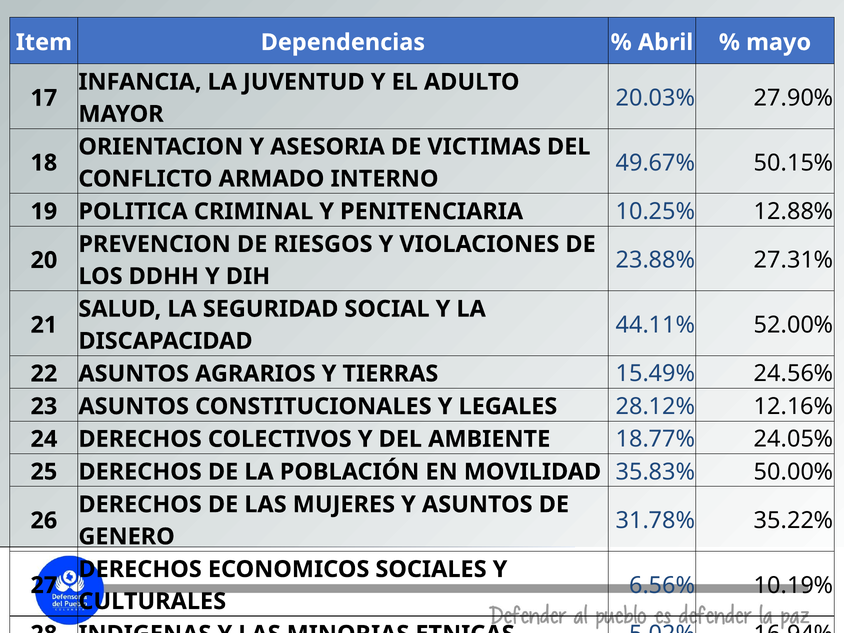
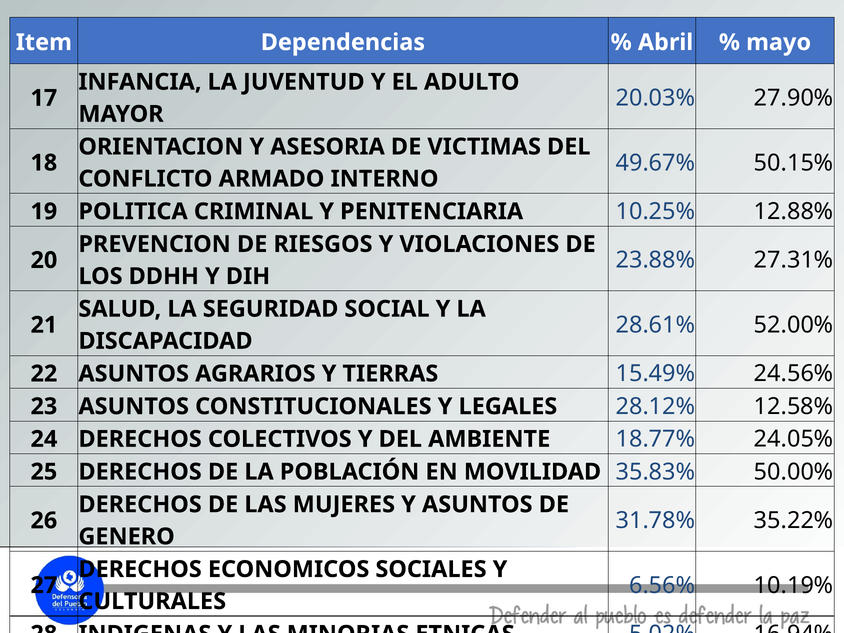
44.11%: 44.11% -> 28.61% (656, 325)
12.16%: 12.16% -> 12.58% (794, 406)
